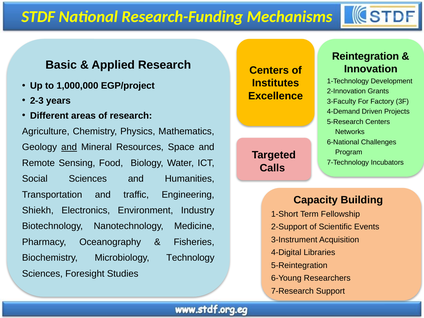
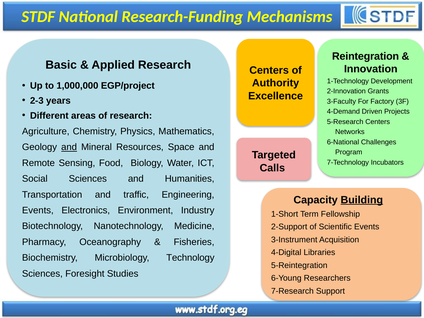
Institutes: Institutes -> Authority (276, 83)
Building underline: none -> present (362, 200)
Shiekh: Shiekh -> Events (38, 210)
